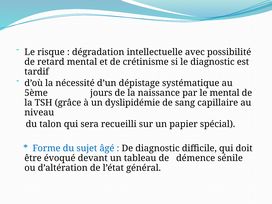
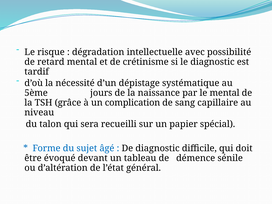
dyslipidémie: dyslipidémie -> complication (133, 103)
